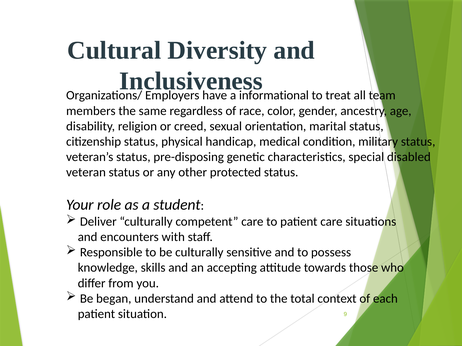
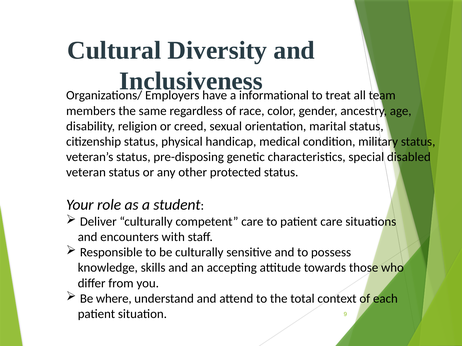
began: began -> where (114, 299)
